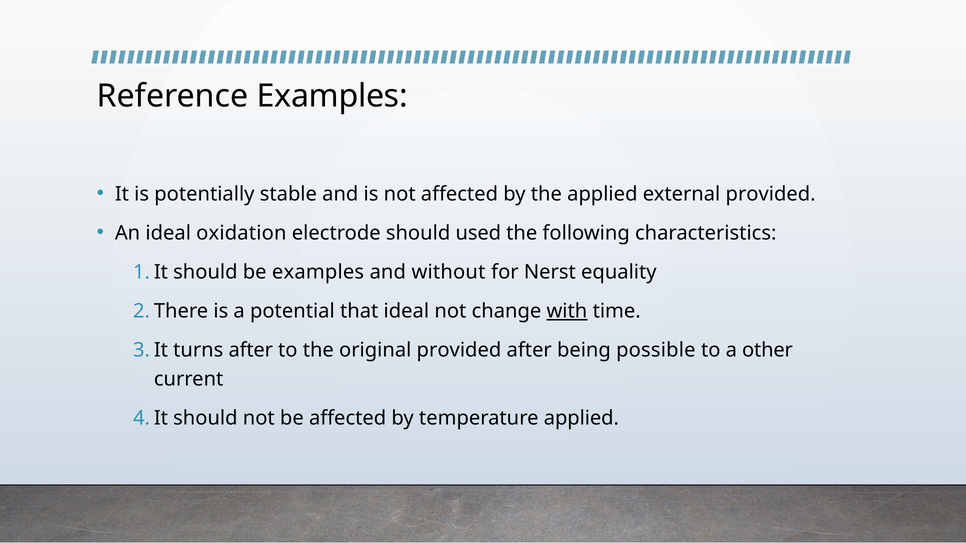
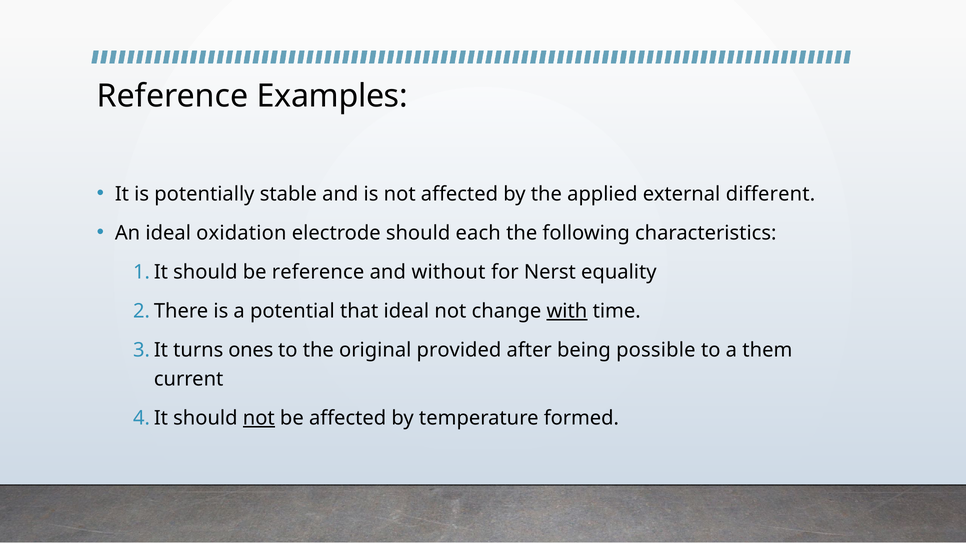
external provided: provided -> different (771, 194)
used: used -> each (478, 233)
be examples: examples -> reference (318, 272)
turns after: after -> ones (251, 350)
other: other -> them (767, 350)
not underline: none -> present (259, 418)
temperature applied: applied -> formed (581, 418)
